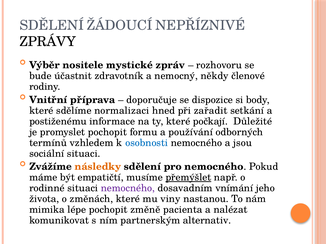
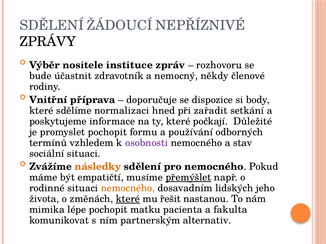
mystické: mystické -> instituce (130, 65)
postiženému: postiženému -> poskytujeme (58, 122)
osobnosti colour: blue -> purple (147, 143)
jsou: jsou -> stav (243, 143)
nemocného colour: purple -> orange (128, 189)
vnímání: vnímání -> lidských (234, 189)
které underline: none -> present (128, 199)
viny: viny -> řešit (171, 199)
změně: změně -> matku (145, 210)
nalézat: nalézat -> fakulta (230, 210)
